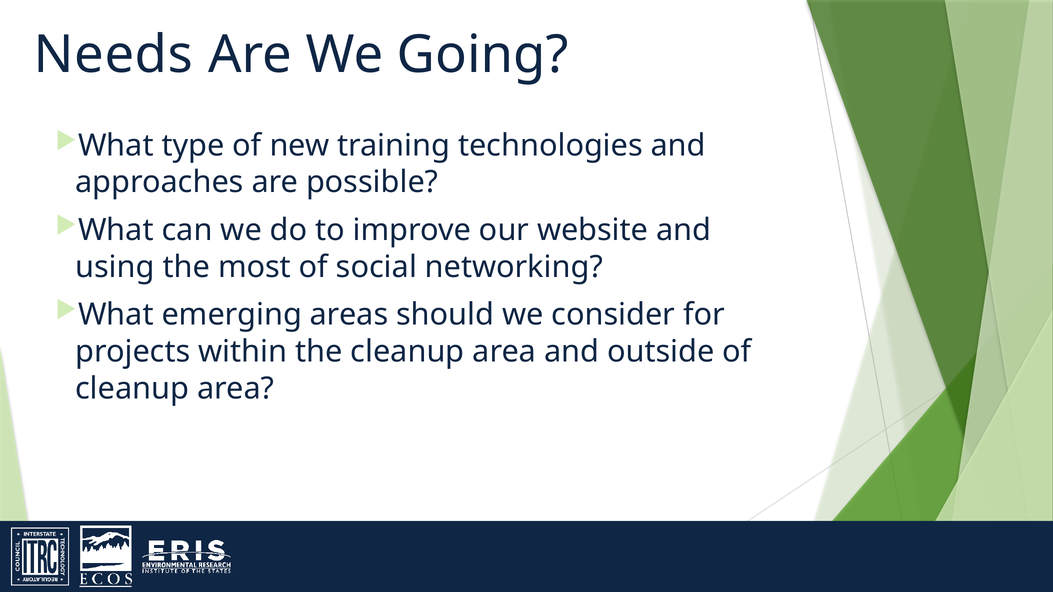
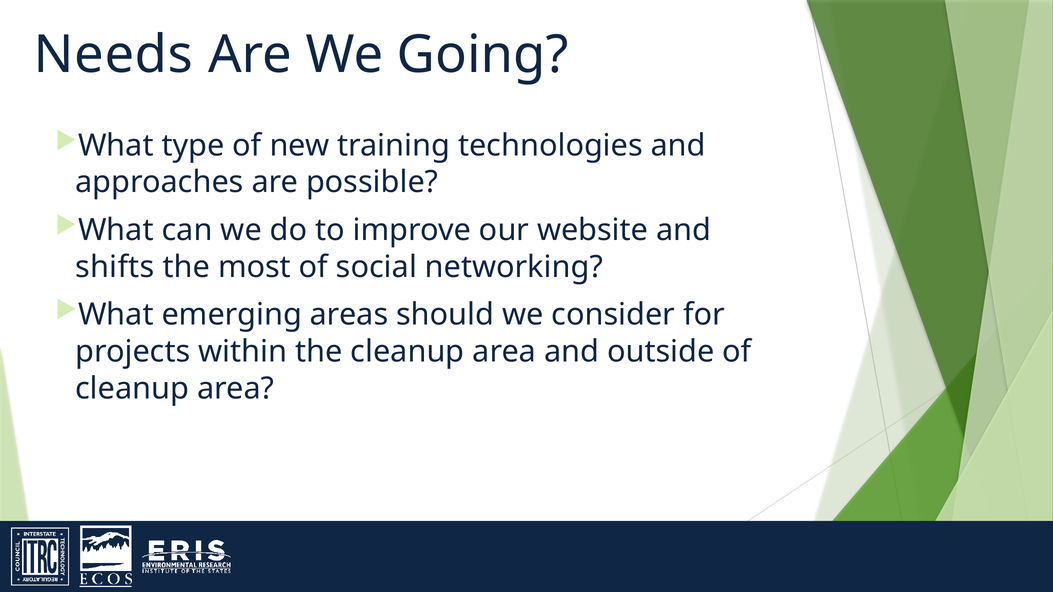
using: using -> shifts (115, 267)
